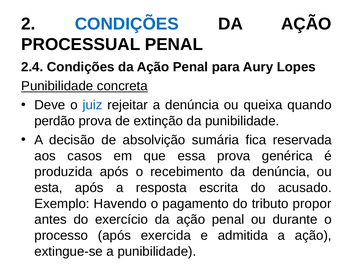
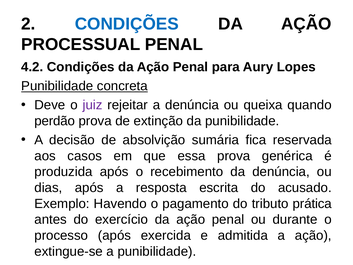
2.4: 2.4 -> 4.2 (32, 67)
juiz colour: blue -> purple (93, 105)
esta: esta -> dias (48, 188)
propor: propor -> prática (312, 204)
